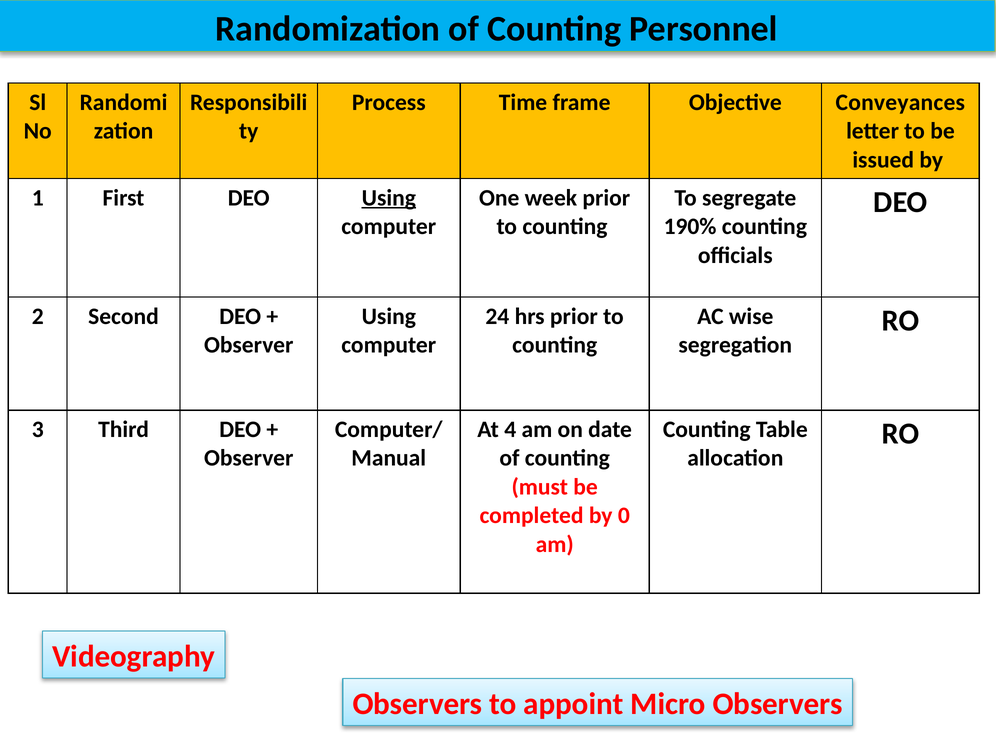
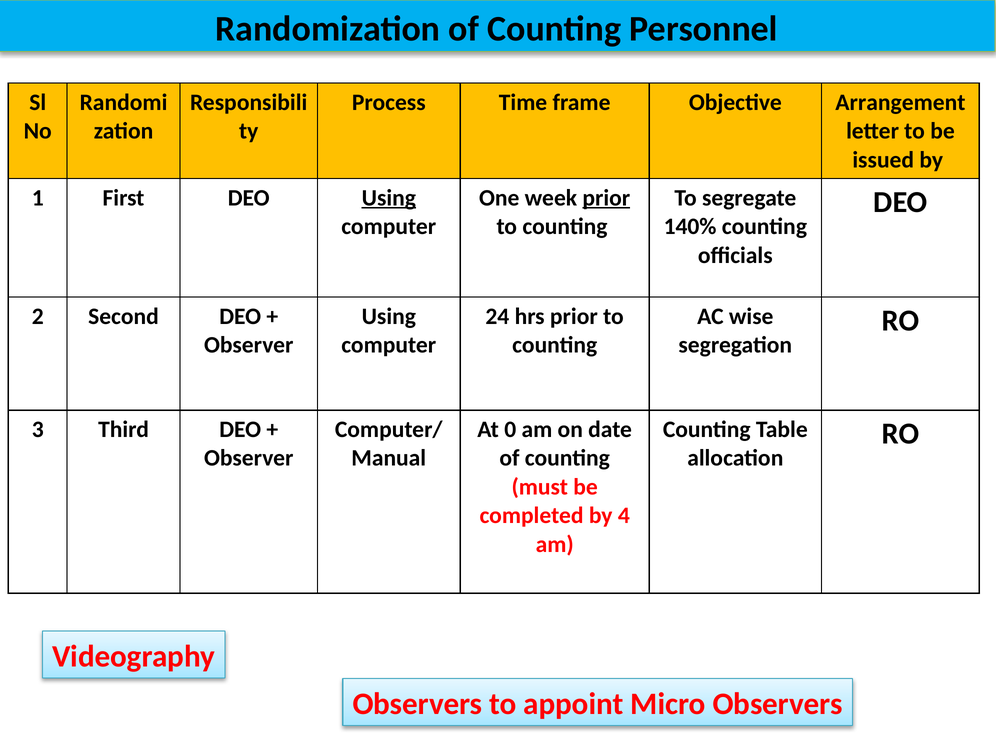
Conveyances: Conveyances -> Arrangement (900, 102)
prior underline: none -> present (606, 198)
190%: 190% -> 140% (690, 227)
4: 4 -> 0 (510, 429)
0: 0 -> 4 (624, 516)
